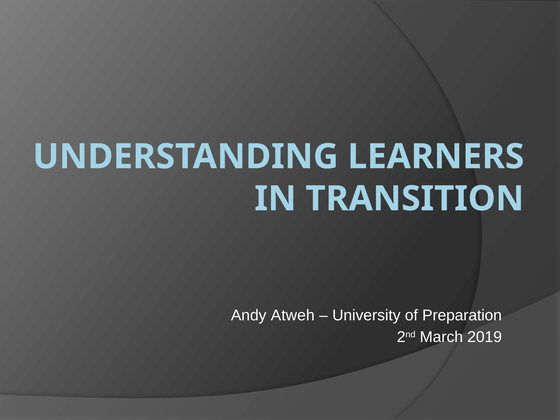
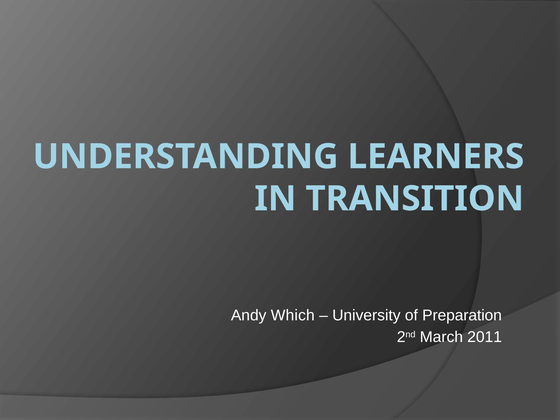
Atweh: Atweh -> Which (293, 315)
2019: 2019 -> 2011 (485, 337)
